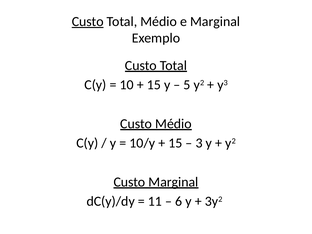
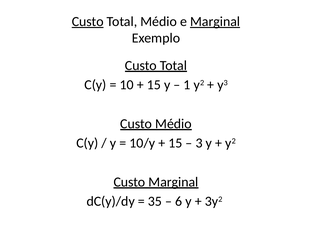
Marginal underline: none -> present (215, 22)
5: 5 -> 1 (187, 85)
11: 11 -> 35 (155, 201)
